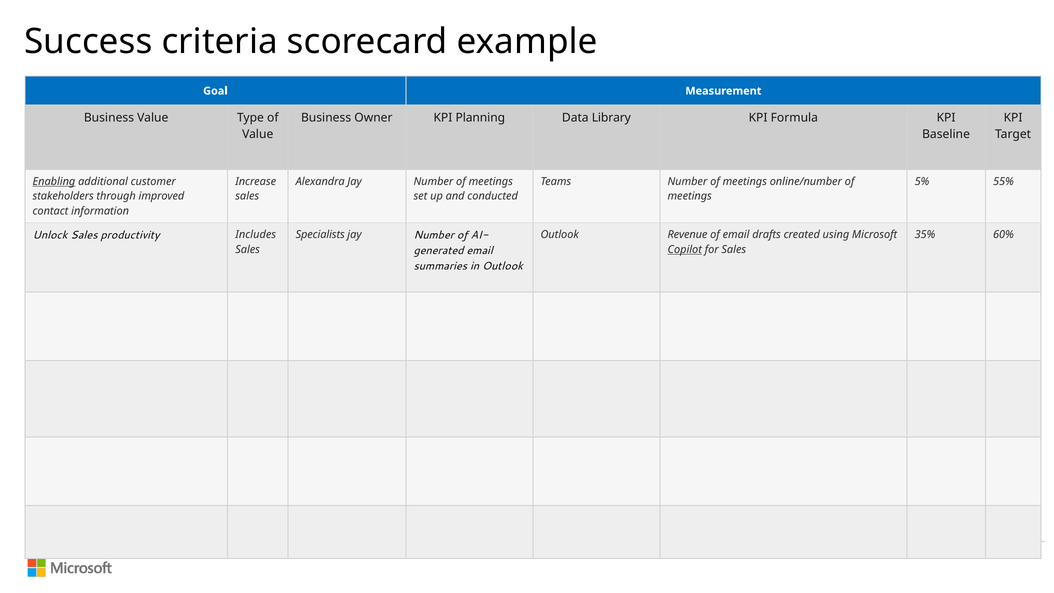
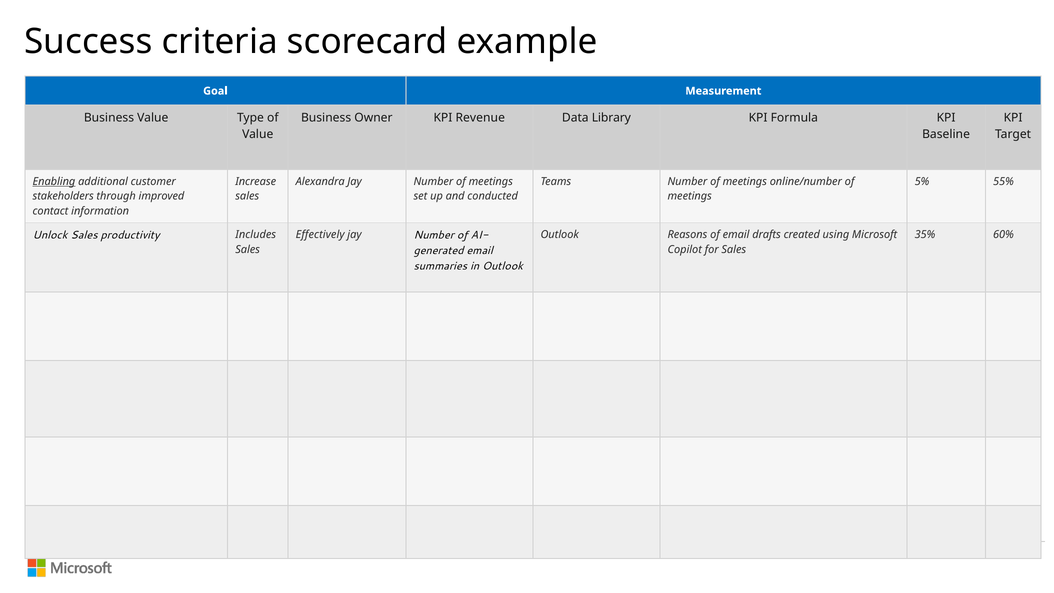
Planning: Planning -> Revenue (480, 118)
Specialists: Specialists -> Effectively (320, 235)
Revenue: Revenue -> Reasons (687, 235)
Copilot underline: present -> none (685, 250)
